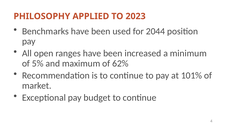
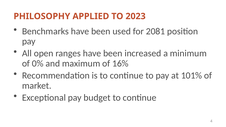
2044: 2044 -> 2081 (155, 31)
5%: 5% -> 0% (38, 64)
62%: 62% -> 16% (120, 64)
